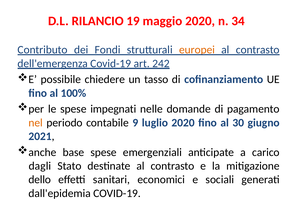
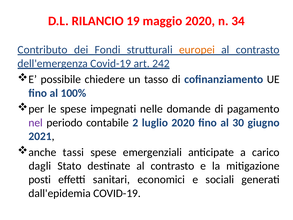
nel colour: orange -> purple (36, 123)
9: 9 -> 2 (135, 123)
base: base -> tassi (73, 152)
dello: dello -> posti (40, 179)
